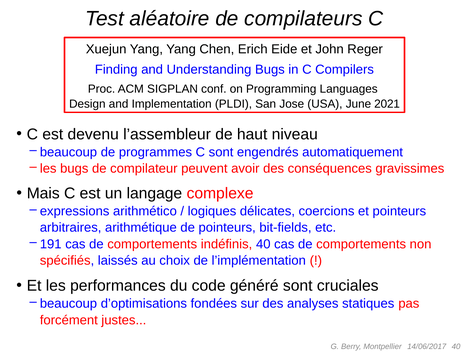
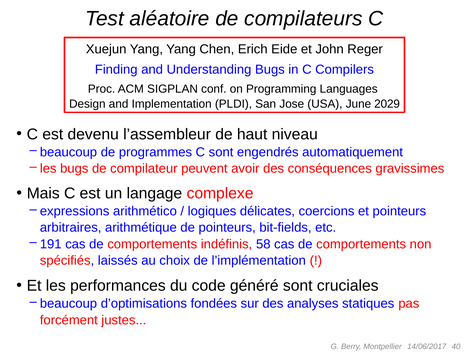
2021: 2021 -> 2029 (387, 104)
indéfinis 40: 40 -> 58 (263, 244)
